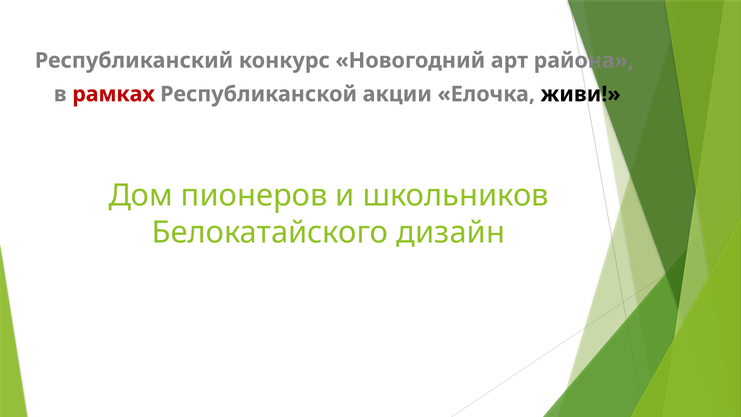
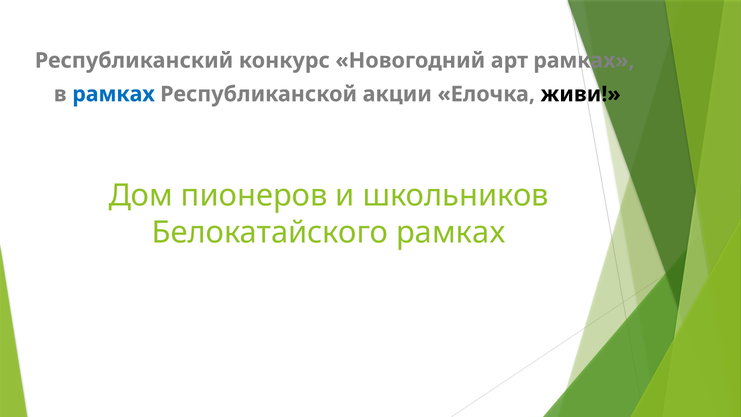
арт района: района -> рамках (584, 61)
рамках colour: red -> blue (113, 94)
Белокатайского дизайн: дизайн -> рамках (451, 232)
